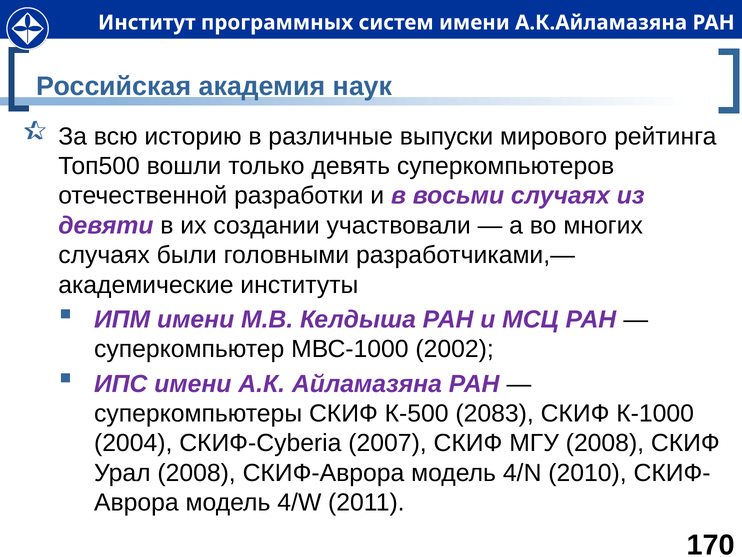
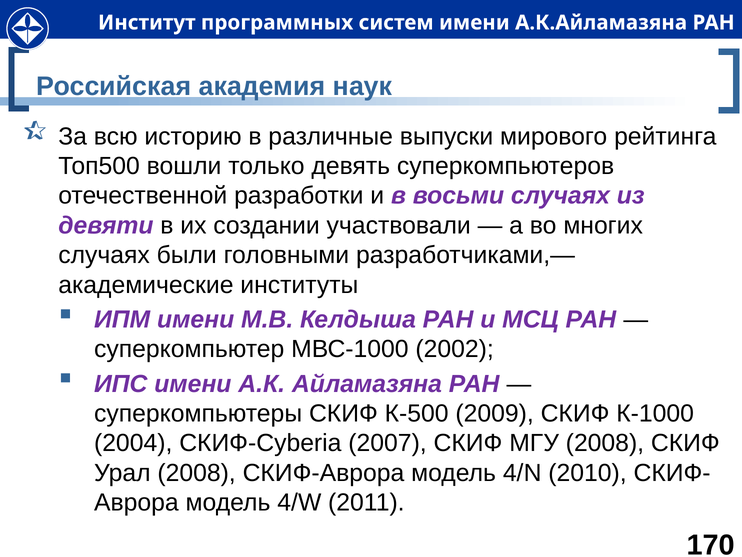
2083: 2083 -> 2009 (495, 413)
